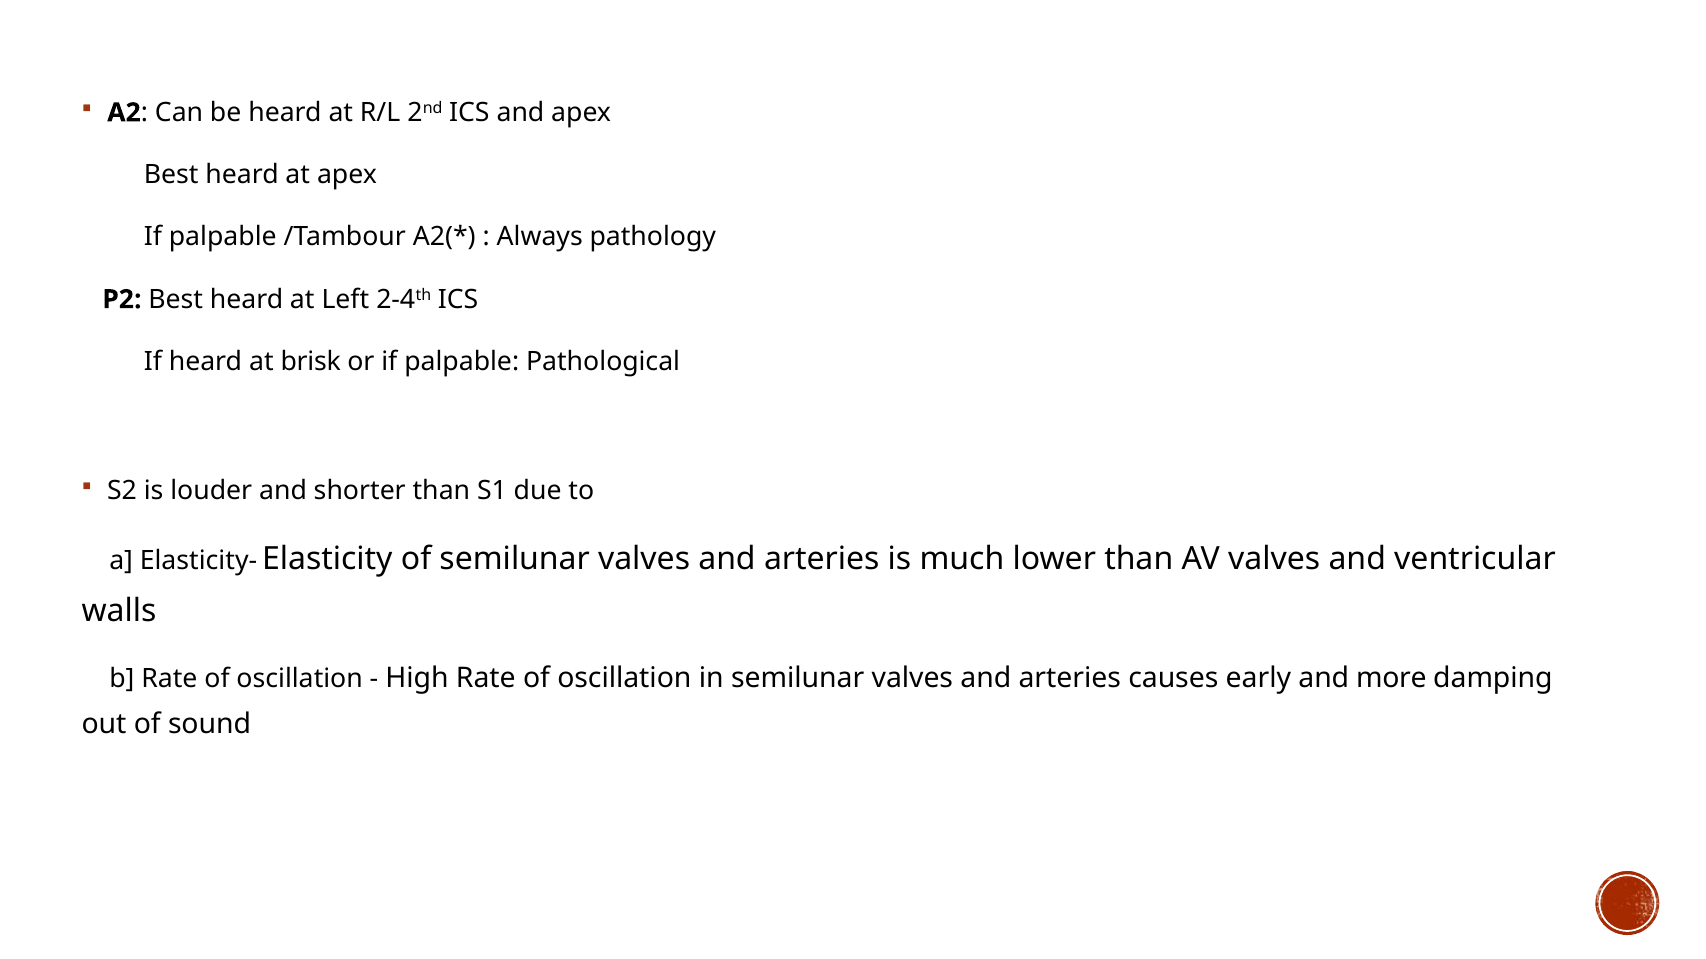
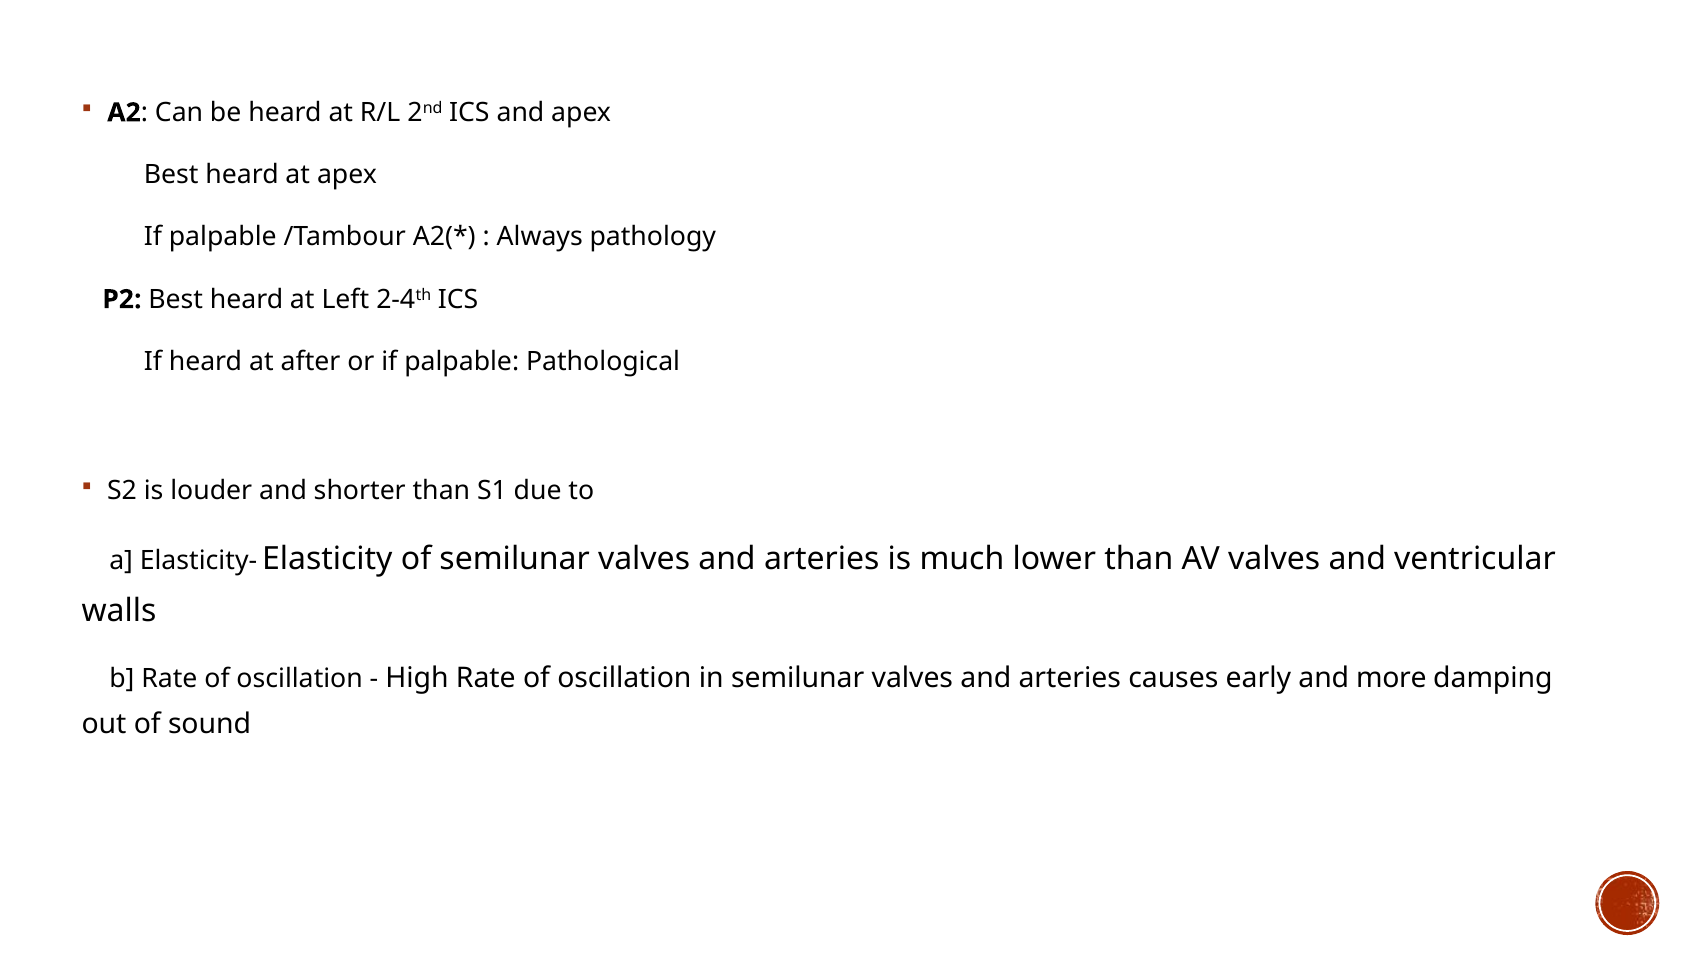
brisk: brisk -> after (311, 362)
